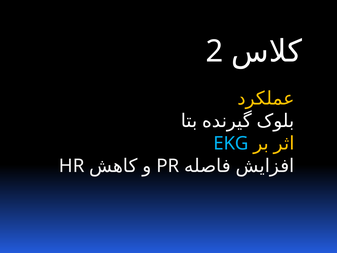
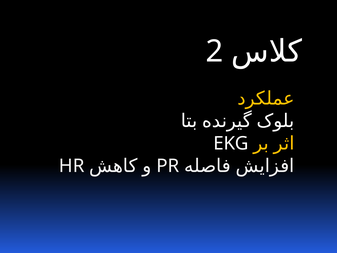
EKG colour: light blue -> white (231, 143)
